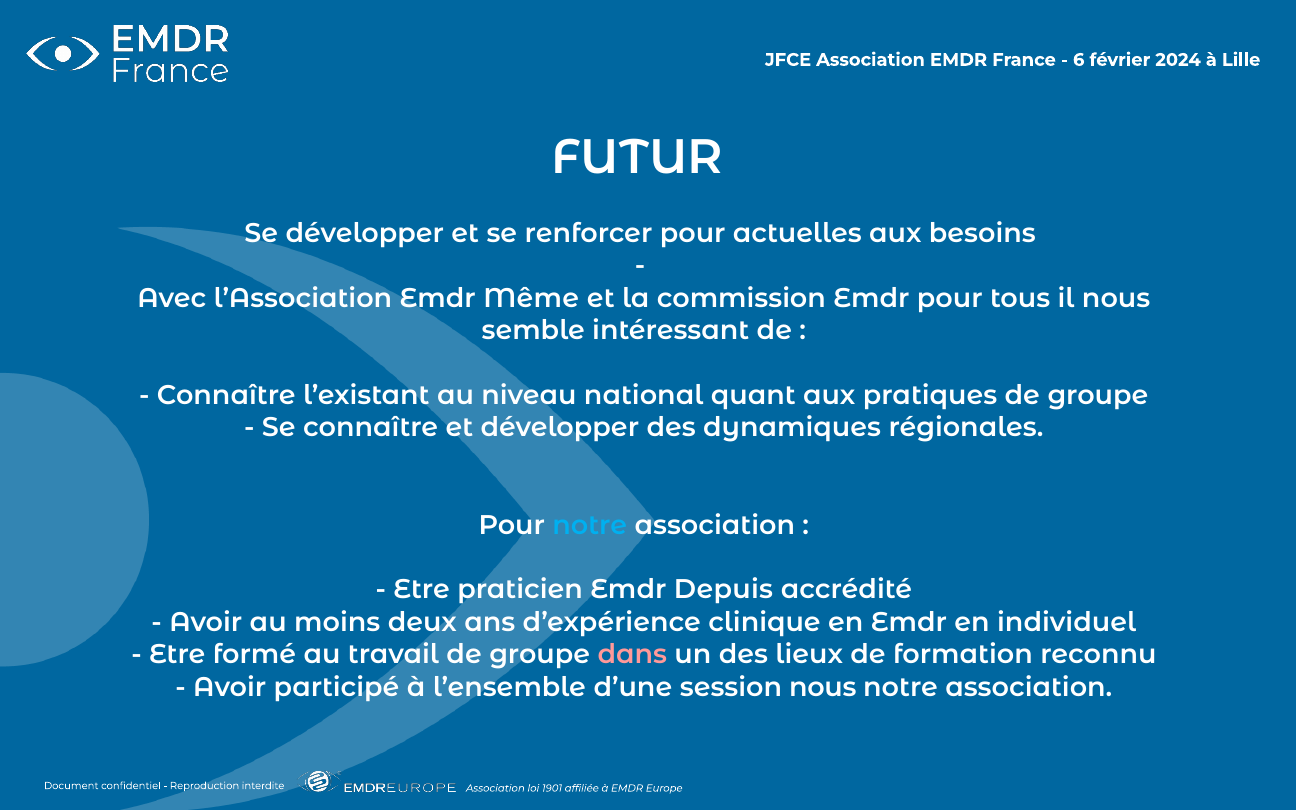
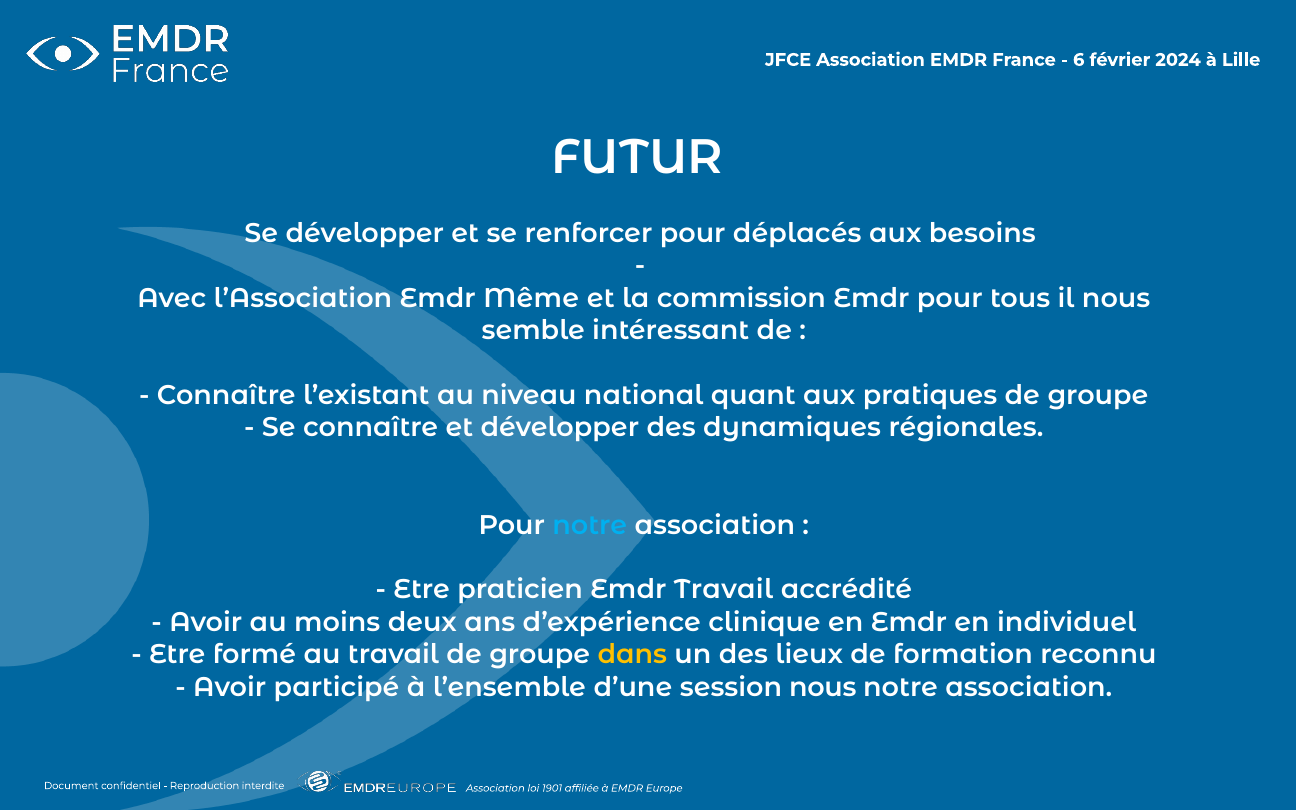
actuelles: actuelles -> déplacés (797, 234)
Emdr Depuis: Depuis -> Travail (724, 590)
dans colour: pink -> yellow (632, 655)
